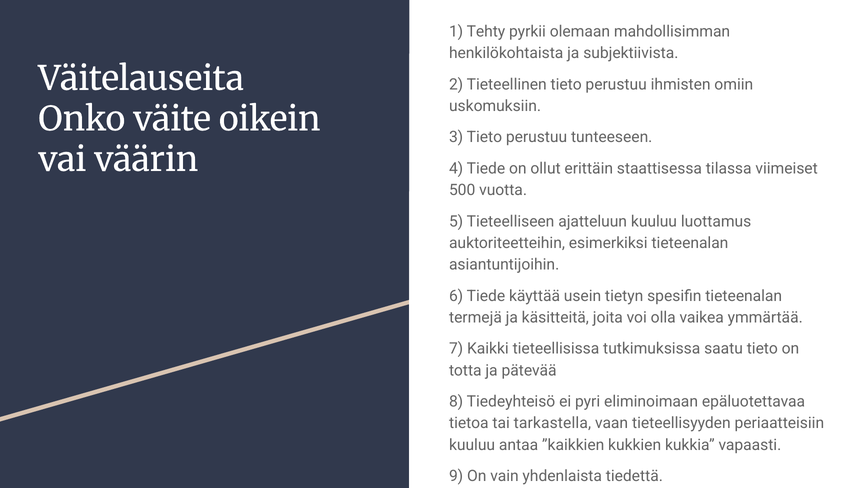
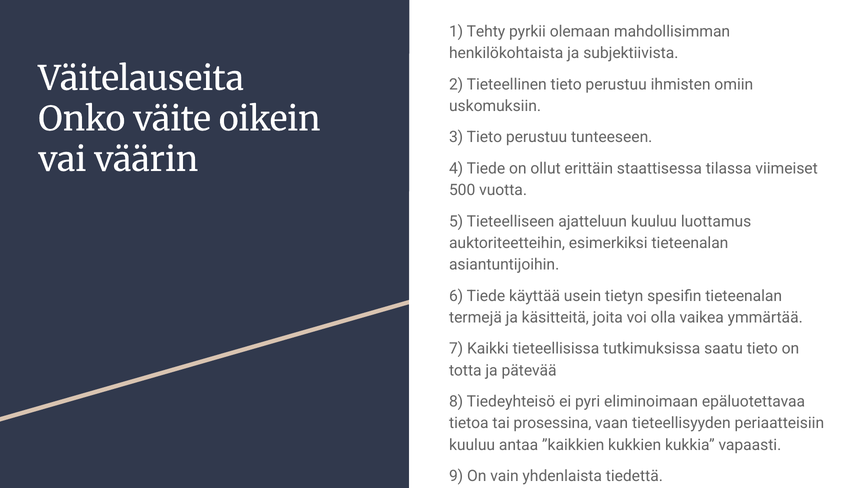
tarkastella: tarkastella -> prosessina (553, 423)
